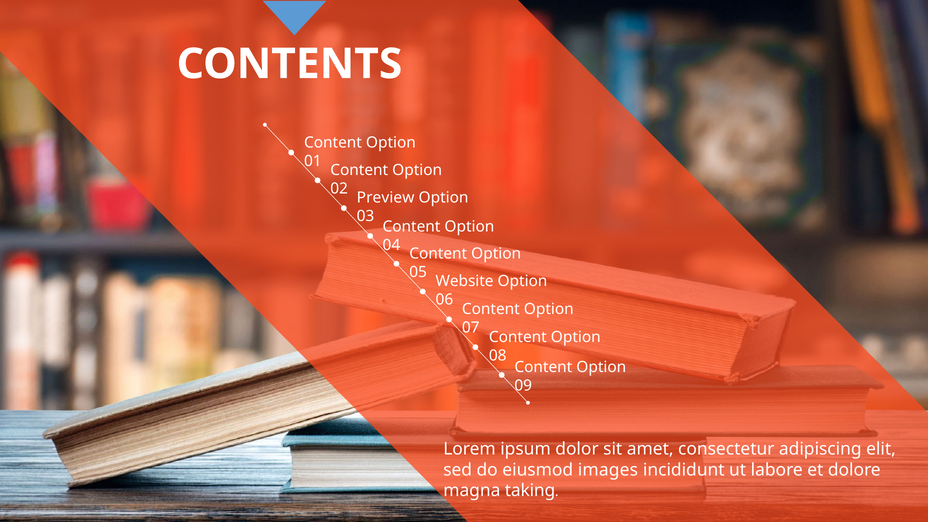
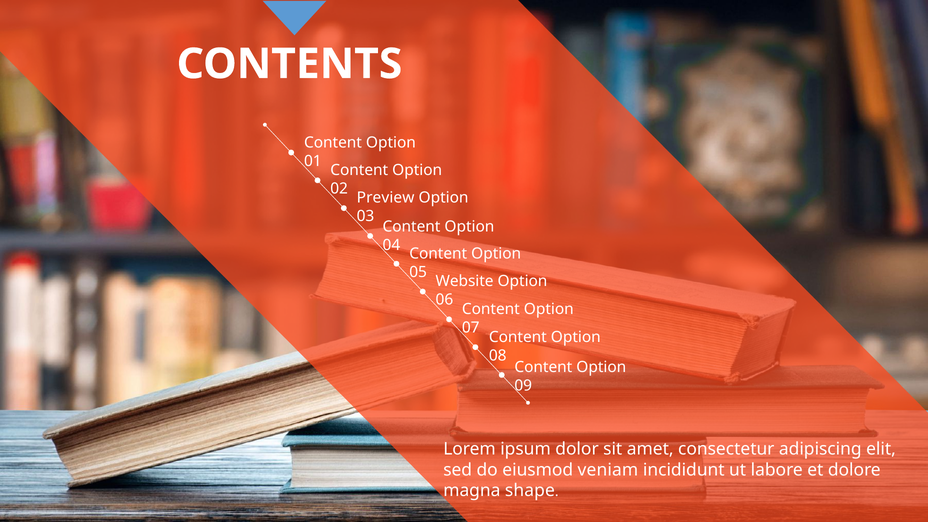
images: images -> veniam (608, 470)
taking: taking -> shape (530, 491)
